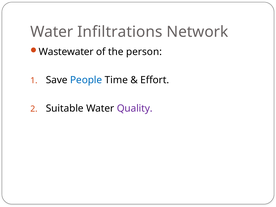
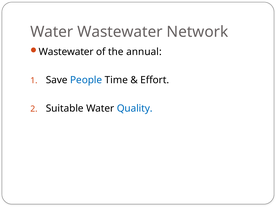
Water Infiltrations: Infiltrations -> Wastewater (120, 32)
person: person -> annual (144, 52)
Quality colour: purple -> blue (135, 108)
